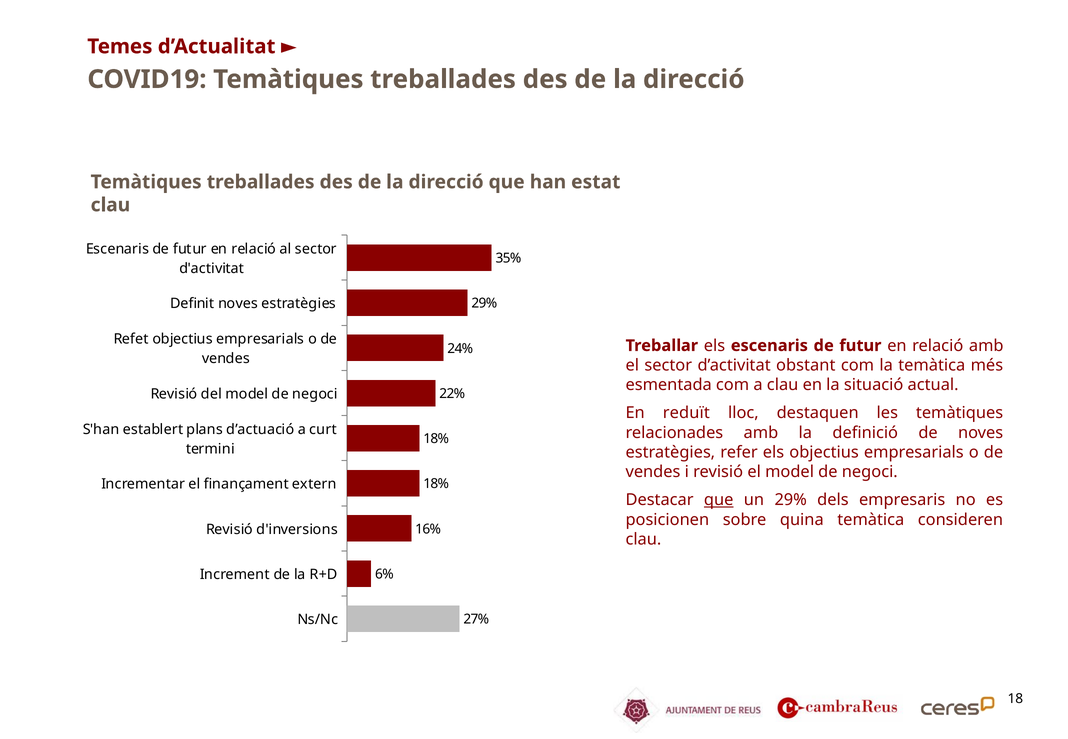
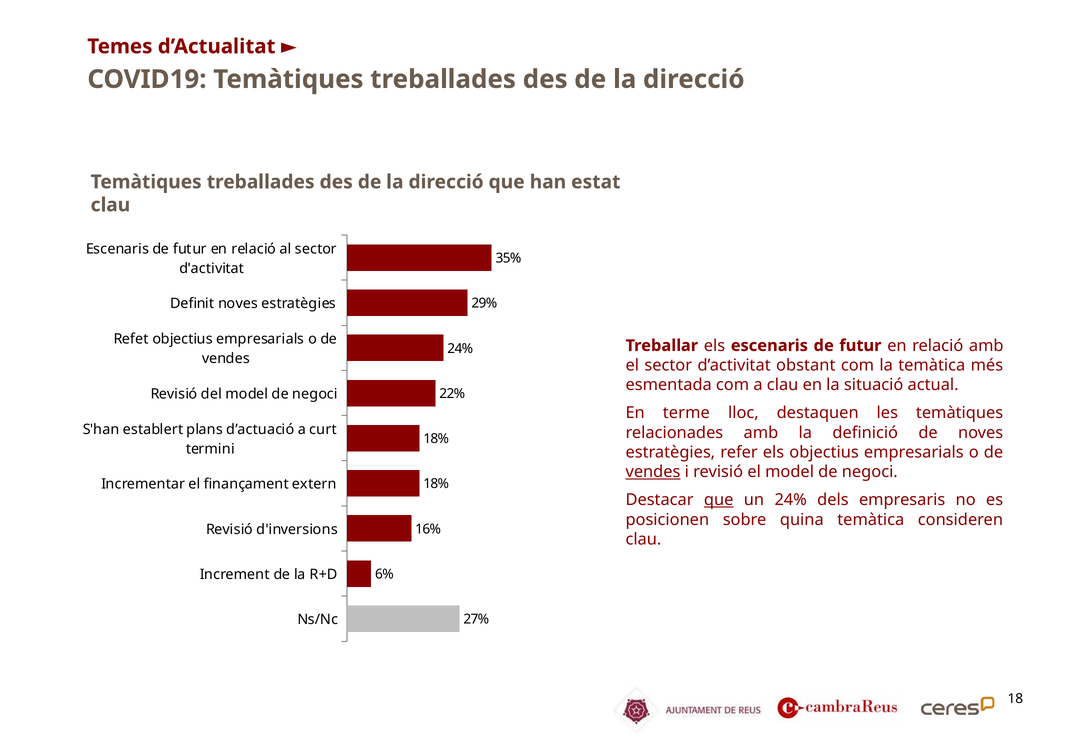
reduït: reduït -> terme (686, 413)
vendes underline: none -> present (653, 472)
un 29%: 29% -> 24% (791, 500)
